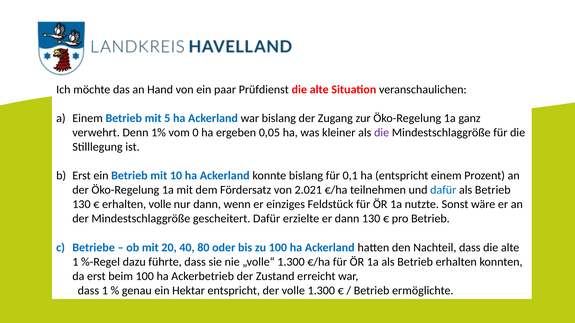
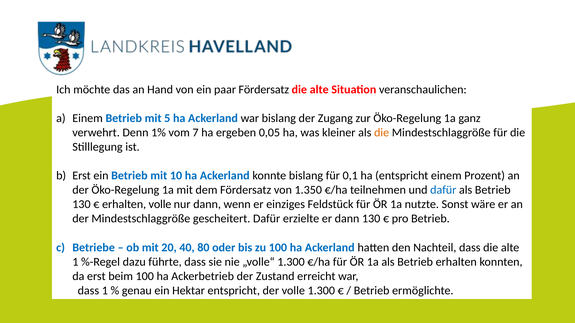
paar Prüfdienst: Prüfdienst -> Fördersatz (264, 90)
0: 0 -> 7 (196, 133)
die colour: purple -> orange (382, 133)
2.021: 2.021 -> 1.350 (308, 190)
